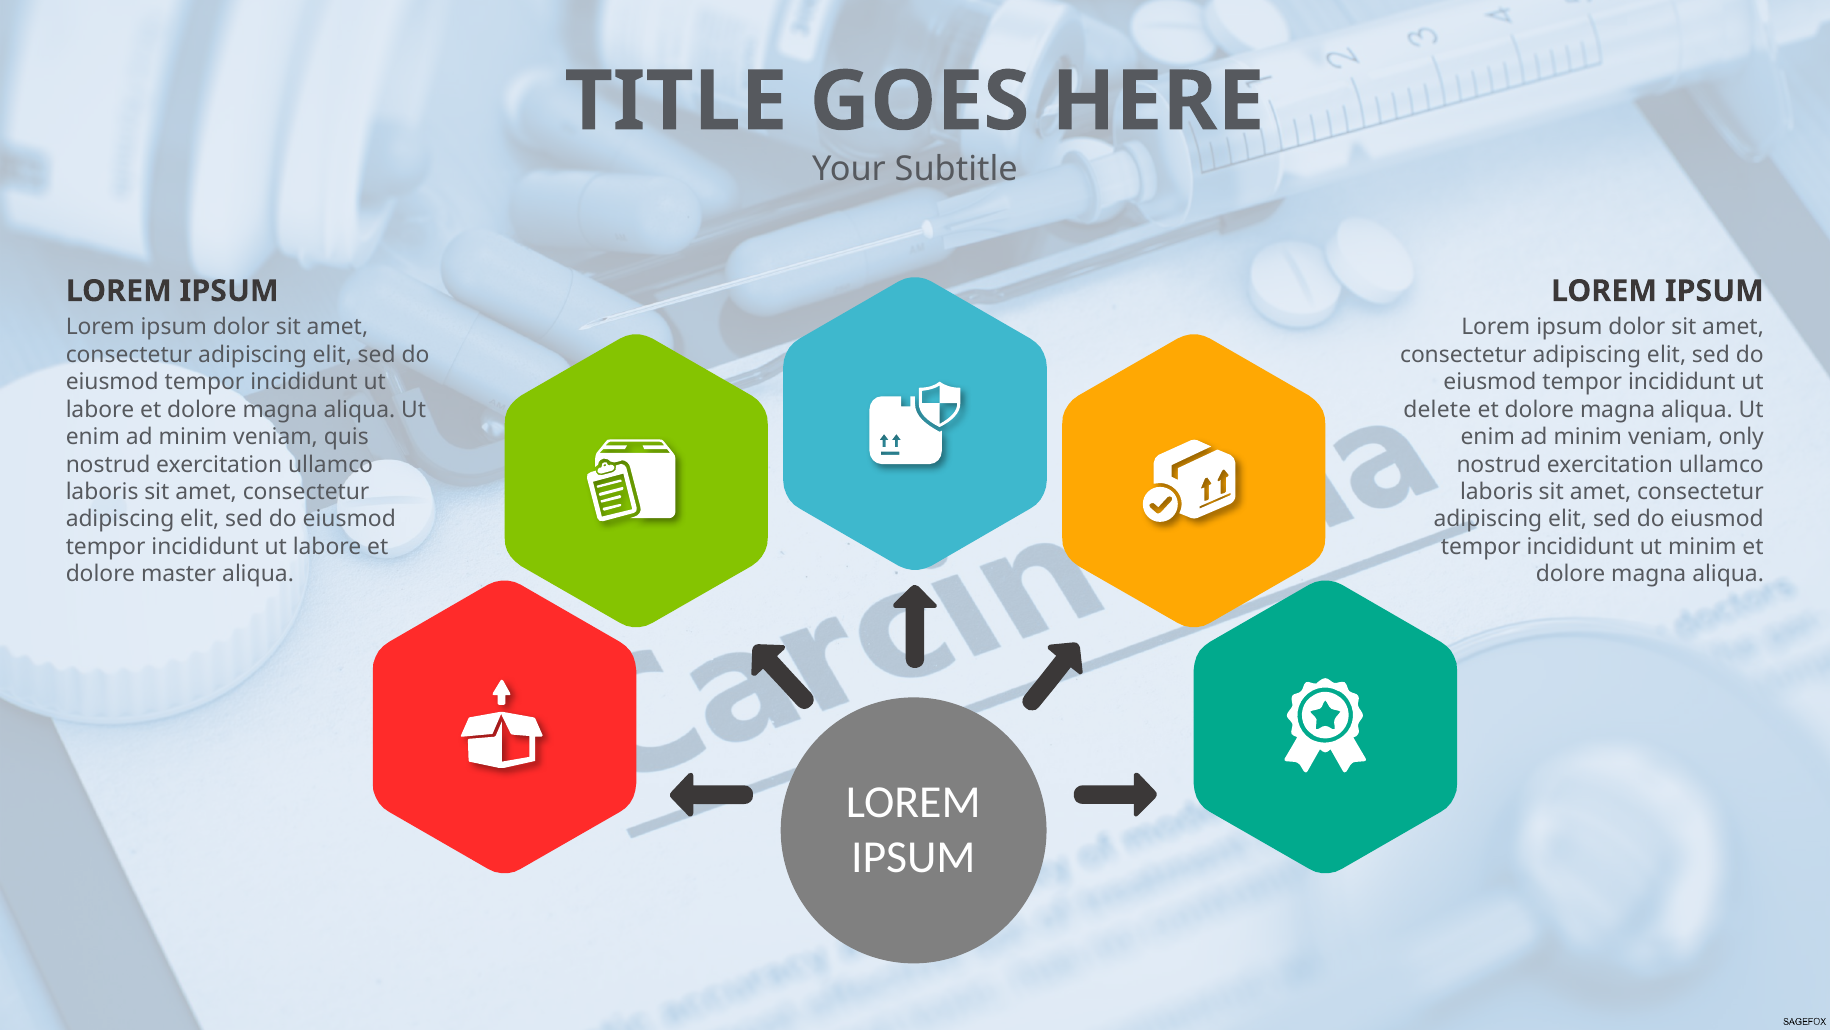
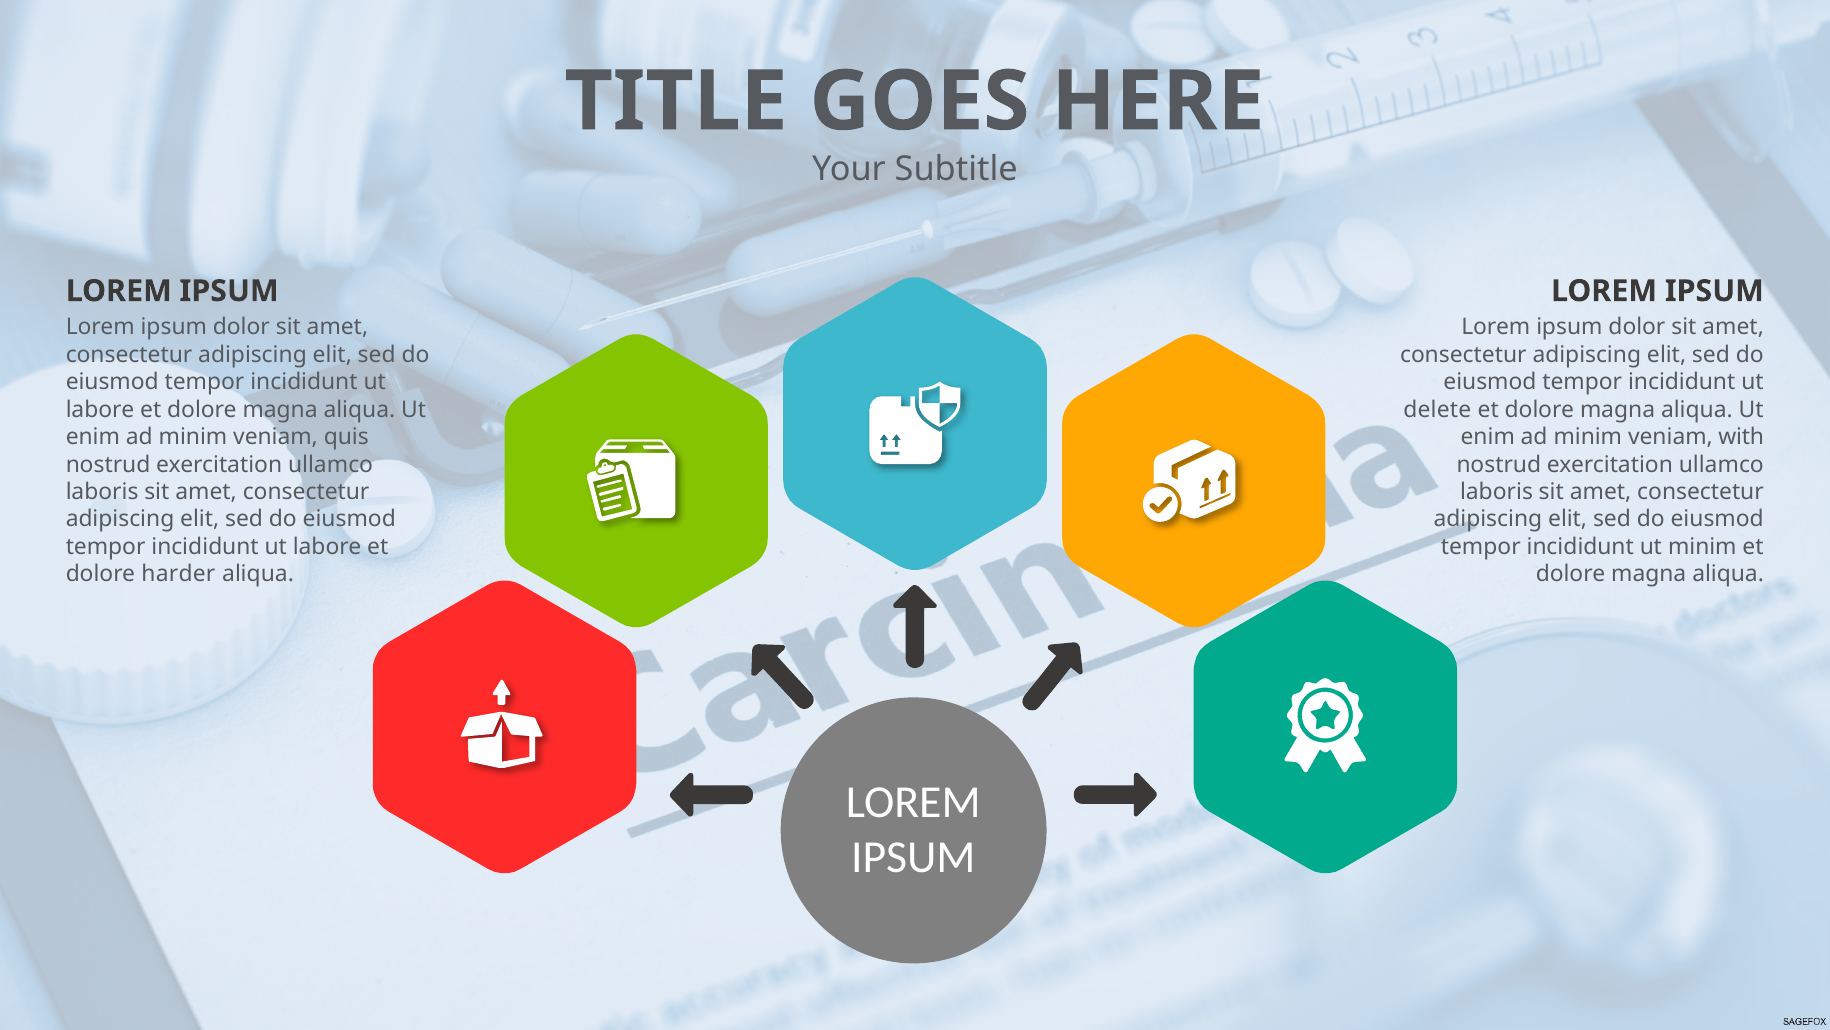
only: only -> with (1741, 437)
master: master -> harder (178, 574)
